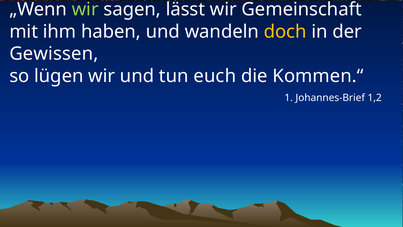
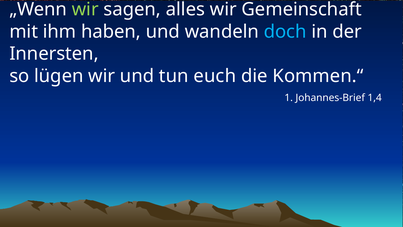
lässt: lässt -> alles (185, 9)
doch colour: yellow -> light blue (285, 32)
Gewissen: Gewissen -> Innersten (54, 54)
1,2: 1,2 -> 1,4 (375, 98)
